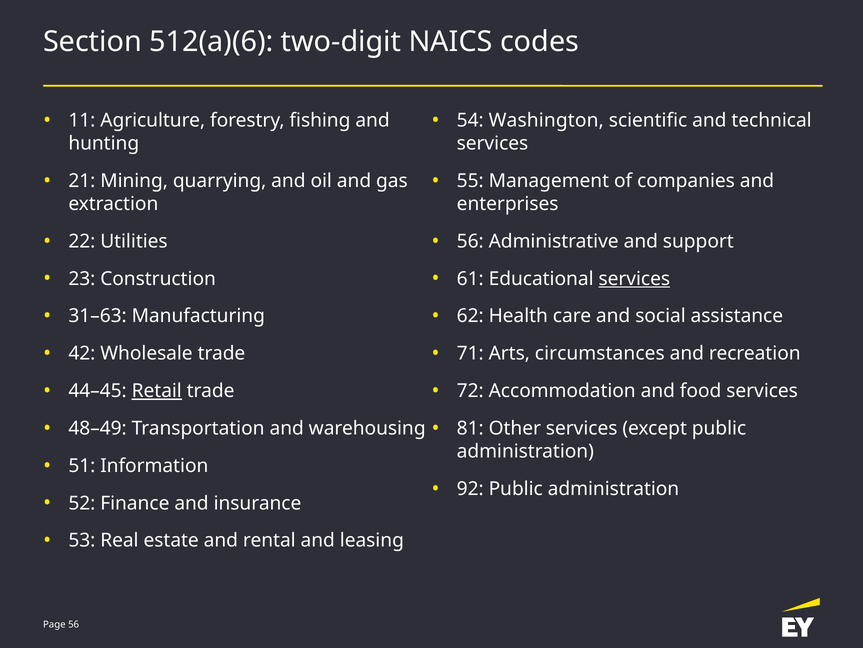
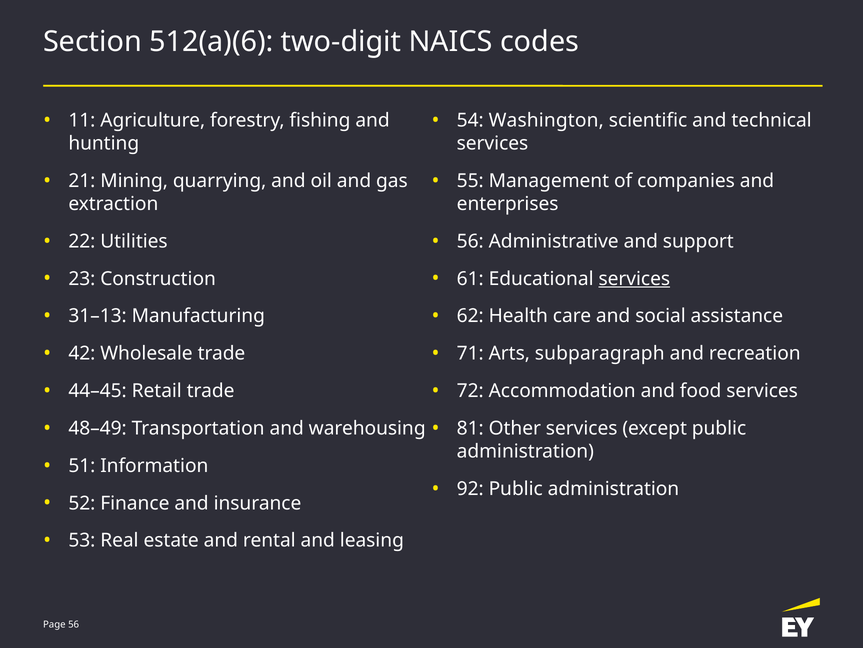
31–63: 31–63 -> 31–13 (98, 316)
circumstances: circumstances -> subparagraph (600, 353)
Retail underline: present -> none (157, 390)
